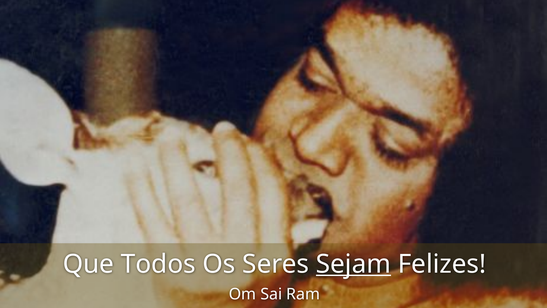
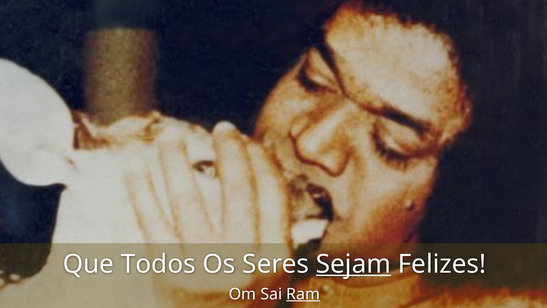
Ram underline: none -> present (303, 294)
